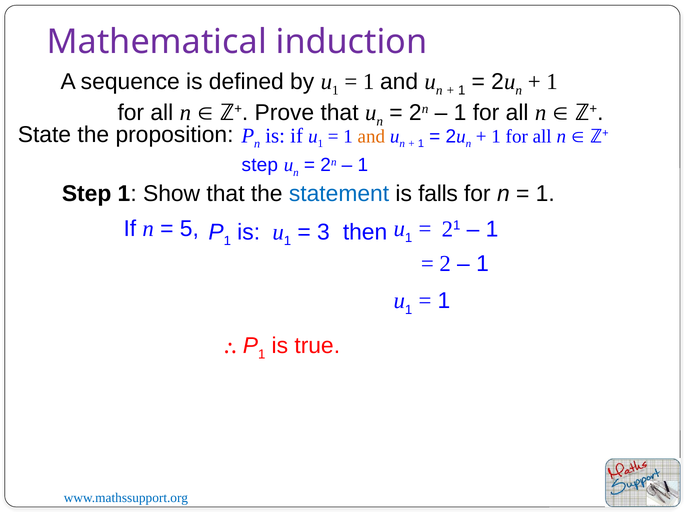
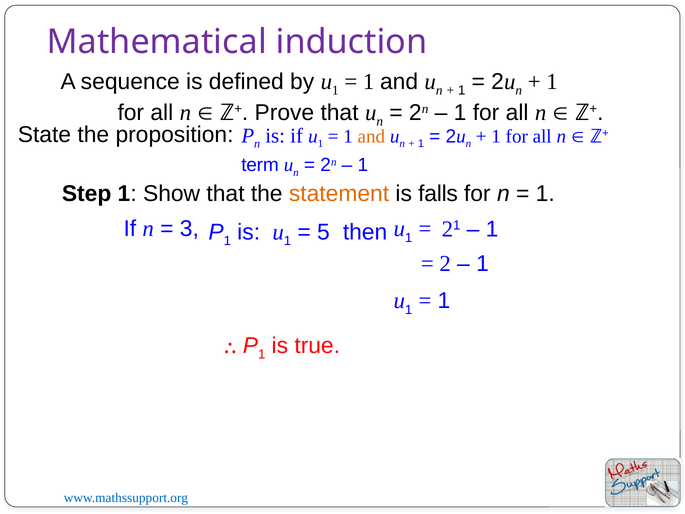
step: step -> term (260, 165)
statement colour: blue -> orange (339, 194)
5: 5 -> 3 (189, 229)
3: 3 -> 5 (323, 232)
